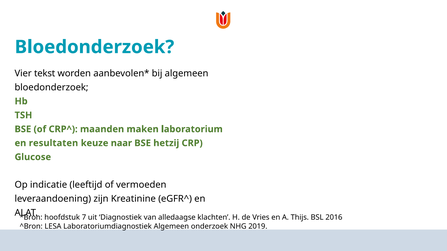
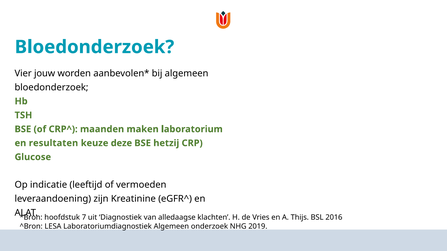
tekst: tekst -> jouw (45, 74)
naar: naar -> deze (121, 143)
